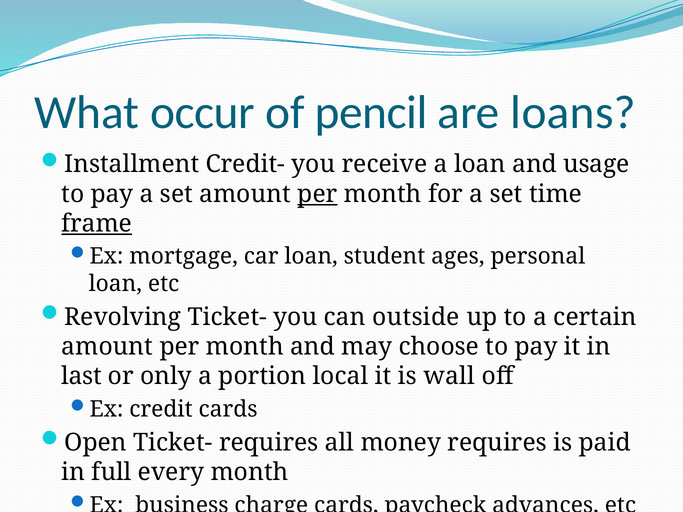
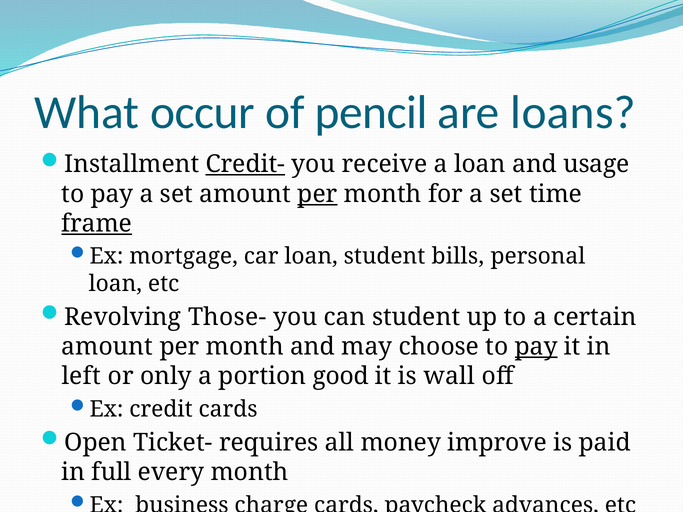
Credit- underline: none -> present (245, 164)
ages: ages -> bills (458, 256)
Revolving Ticket-: Ticket- -> Those- (227, 317)
can outside: outside -> student (416, 317)
pay underline: none -> present (536, 347)
last: last -> left (81, 376)
local: local -> good (341, 376)
money requires: requires -> improve (497, 443)
